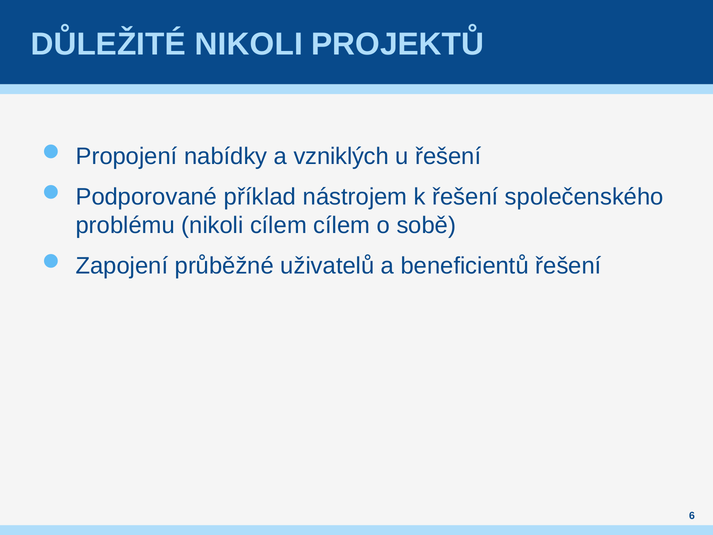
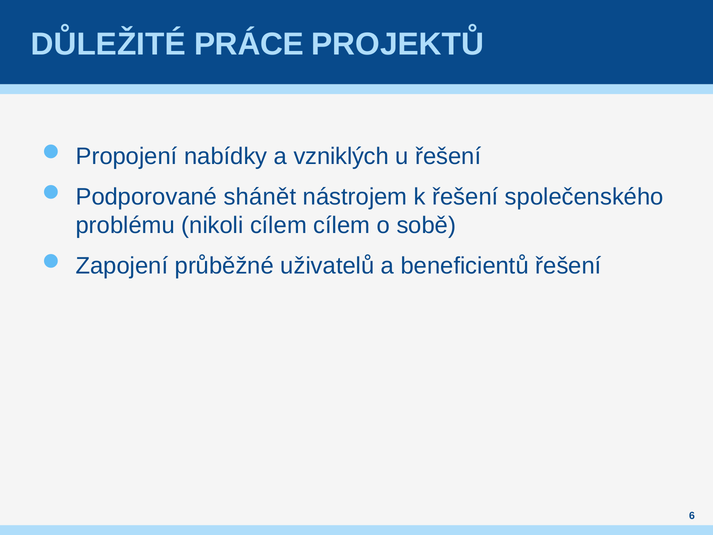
DŮLEŽITÉ NIKOLI: NIKOLI -> PRÁCE (249, 44)
příklad: příklad -> shánět (260, 197)
